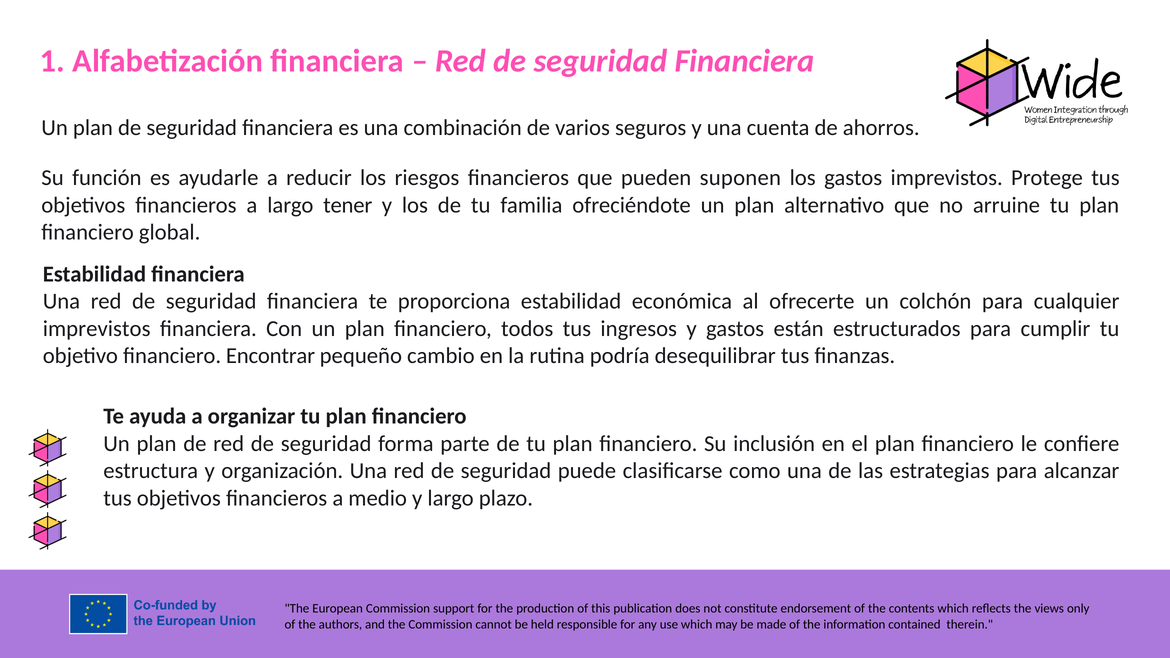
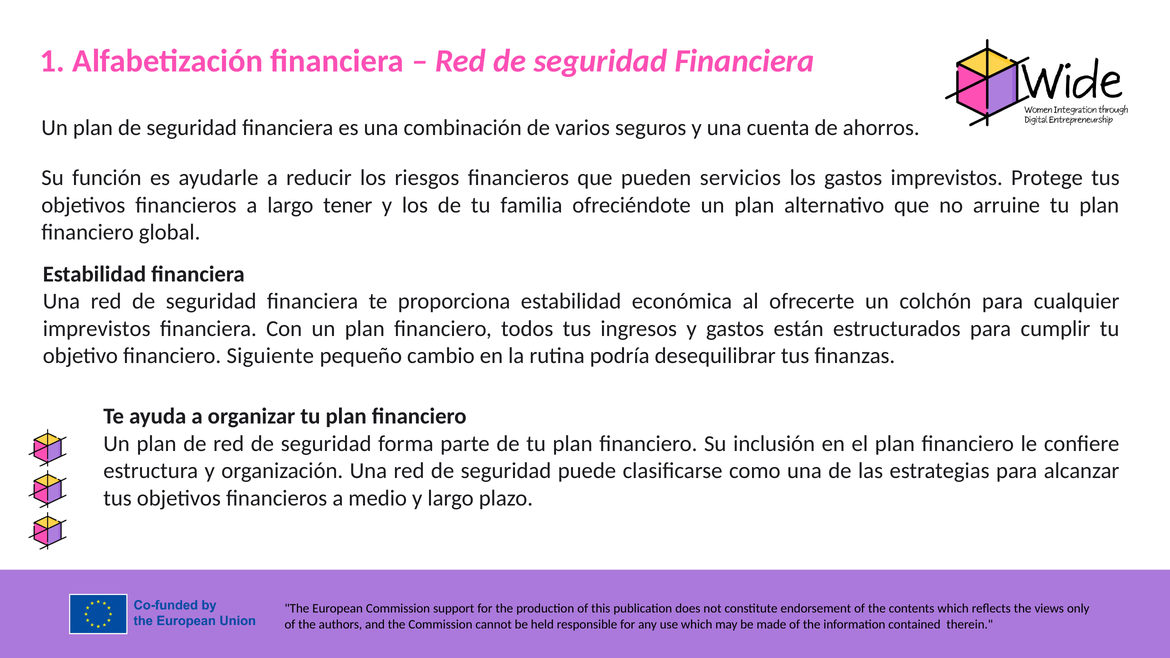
suponen: suponen -> servicios (740, 178)
Encontrar: Encontrar -> Siguiente (270, 356)
